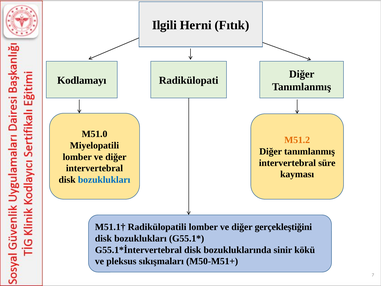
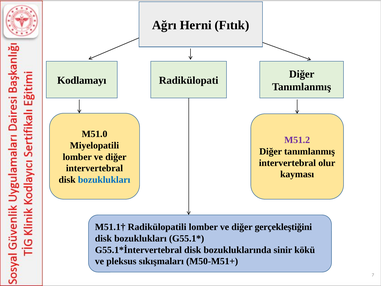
Ilgili: Ilgili -> Ağrı (164, 25)
M51.2 colour: orange -> purple (297, 140)
süre: süre -> olur (327, 163)
